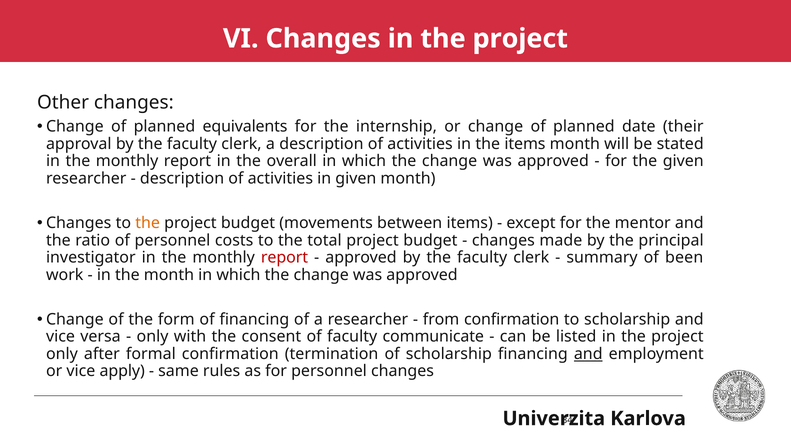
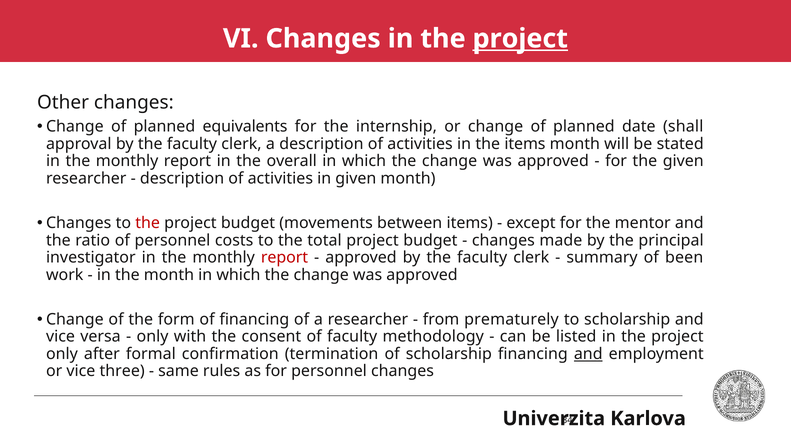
project underline: none -> present (520, 39)
their: their -> shall (683, 127)
the colour: orange -> red (148, 223)
from confirmation: confirmation -> prematurely (512, 319)
communicate: communicate -> methodology (433, 337)
apply: apply -> three (122, 371)
